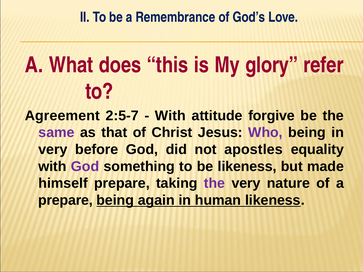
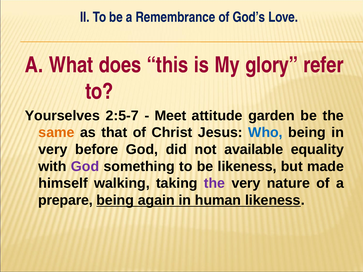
Agreement: Agreement -> Yourselves (62, 116)
With: With -> Meet (170, 116)
forgive: forgive -> garden (272, 116)
same colour: purple -> orange (56, 133)
Who colour: purple -> blue (265, 133)
apostles: apostles -> available (254, 150)
himself prepare: prepare -> walking (122, 183)
